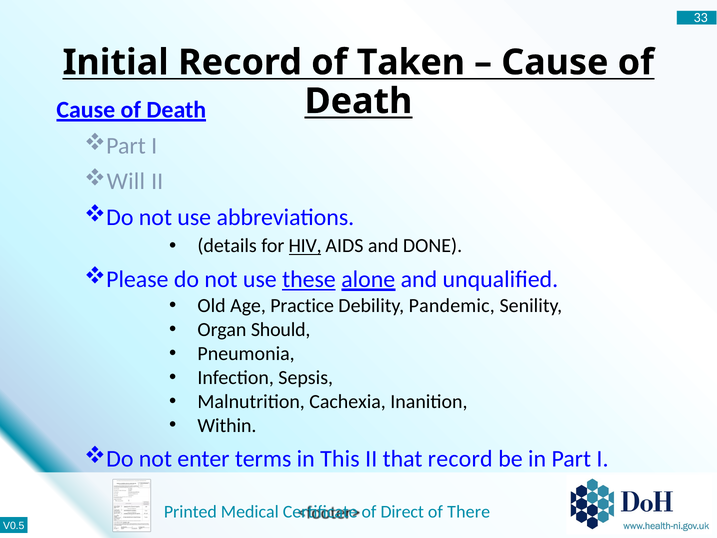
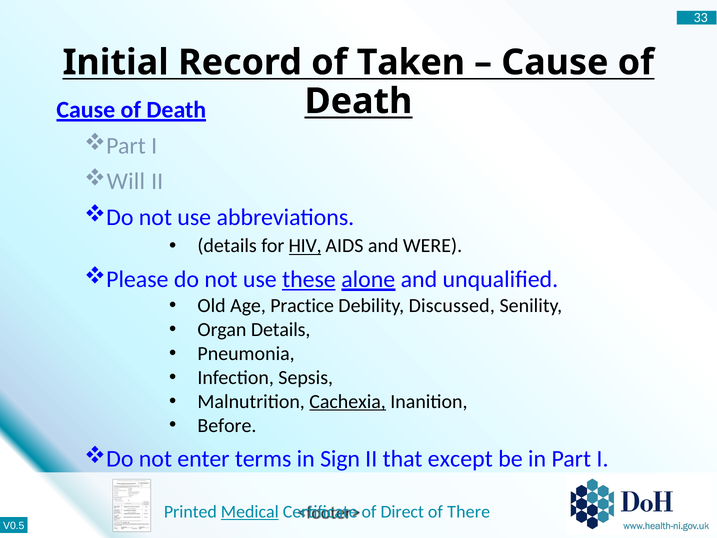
DONE: DONE -> WERE (433, 246)
Pandemic: Pandemic -> Discussed (452, 306)
Organ Should: Should -> Details (281, 330)
Cachexia underline: none -> present (348, 401)
Within: Within -> Before (227, 425)
This: This -> Sign (340, 459)
that record: record -> except (460, 459)
Medical underline: none -> present (250, 512)
